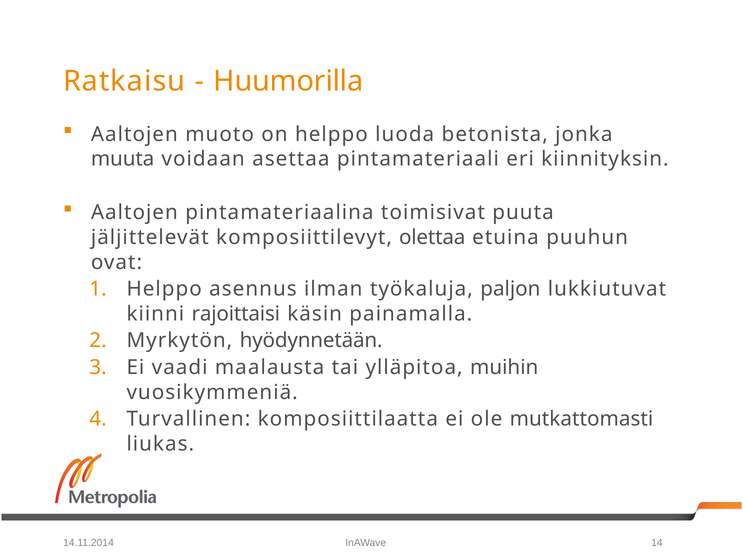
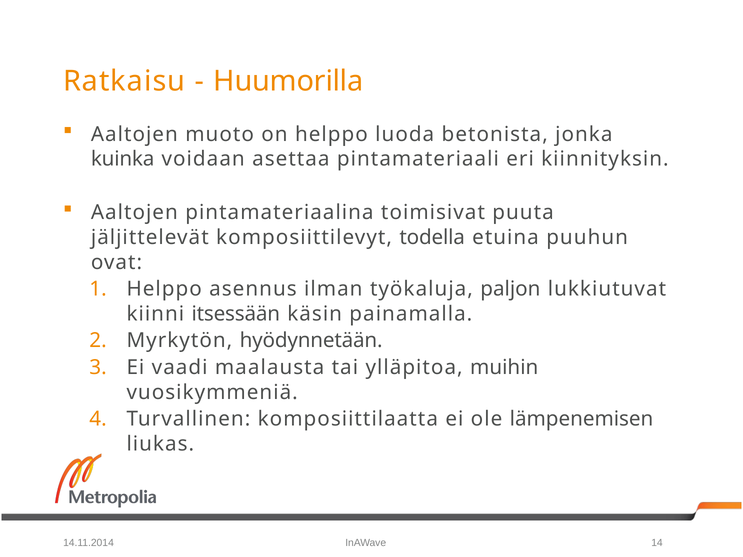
muuta: muuta -> kuinka (123, 159)
olettaa: olettaa -> todella (432, 238)
rajoittaisi: rajoittaisi -> itsessään (236, 314)
mutkattomasti: mutkattomasti -> lämpenemisen (582, 419)
